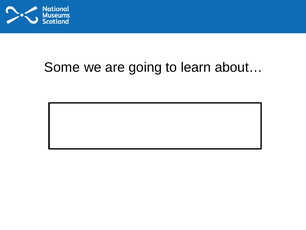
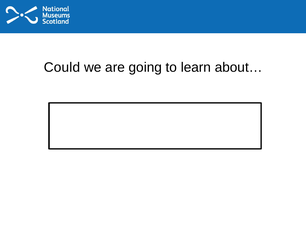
Some: Some -> Could (62, 67)
